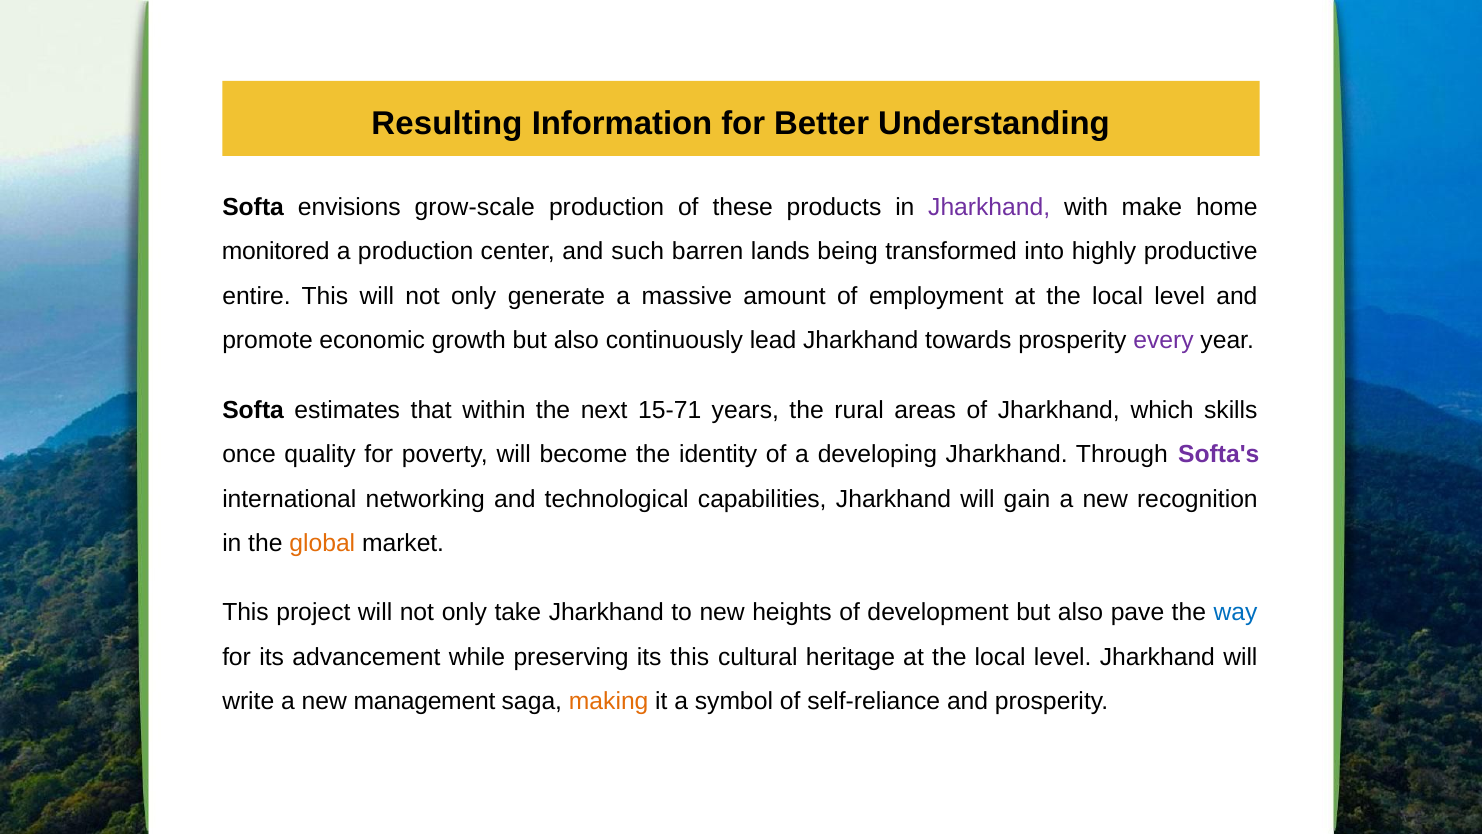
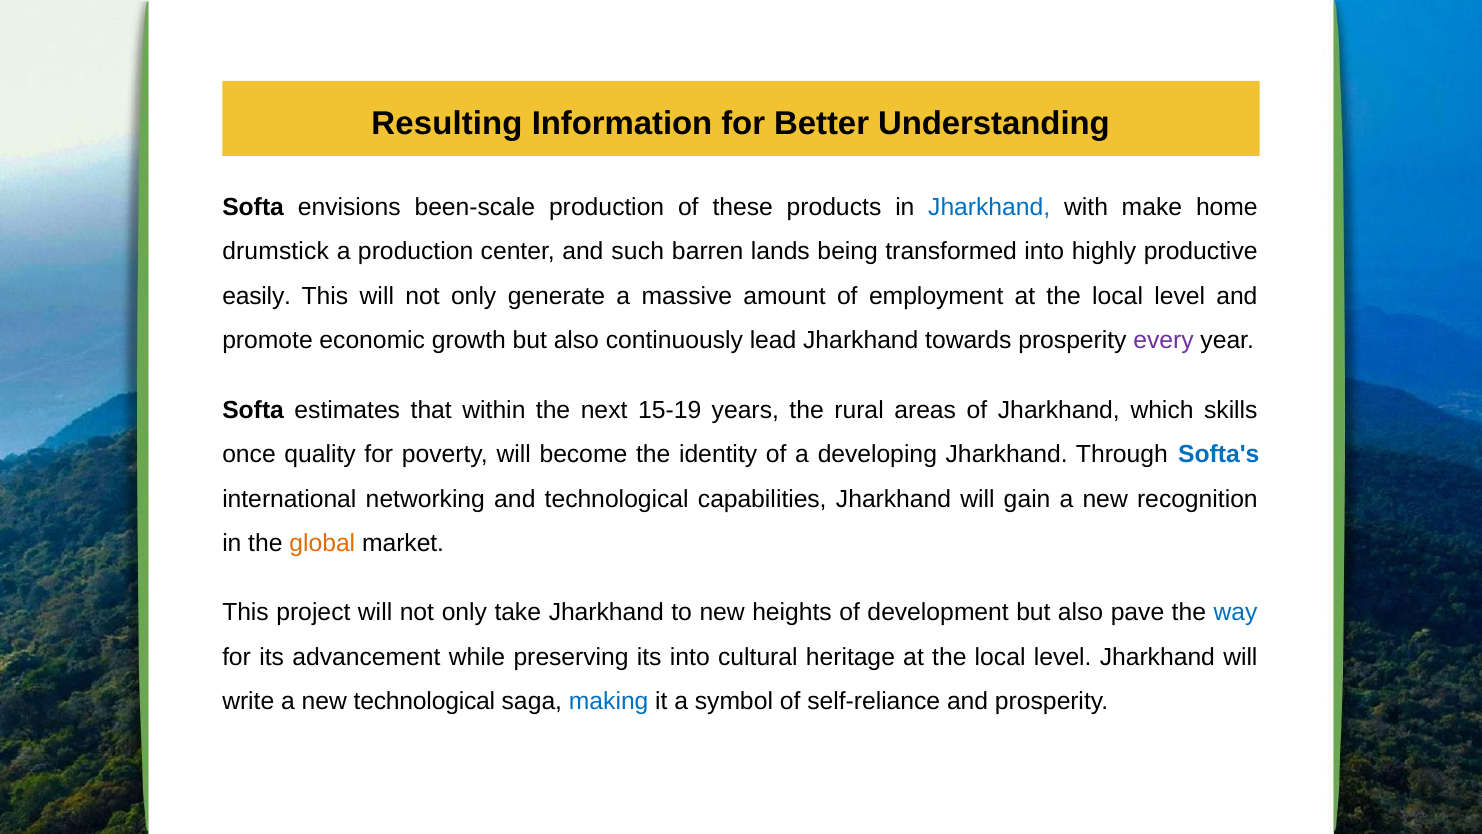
grow-scale: grow-scale -> been-scale (475, 207)
Jharkhand colour: purple -> blue (989, 207)
monitored: monitored -> drumstick (276, 252)
entire: entire -> easily (257, 296)
15-71: 15-71 -> 15-19 (670, 410)
Softa's colour: purple -> blue (1219, 454)
its this: this -> into (690, 657)
new management: management -> technological (424, 701)
making colour: orange -> blue (609, 701)
